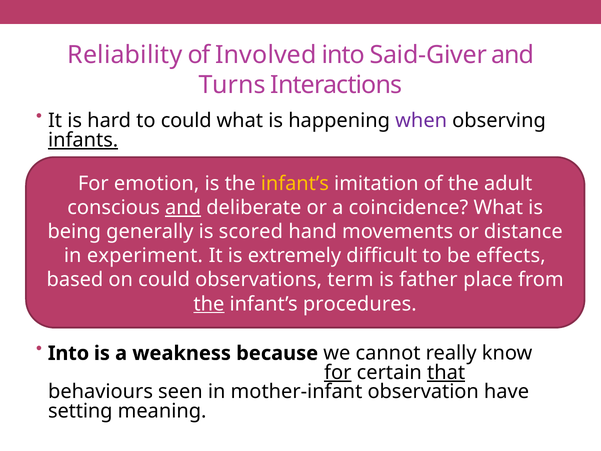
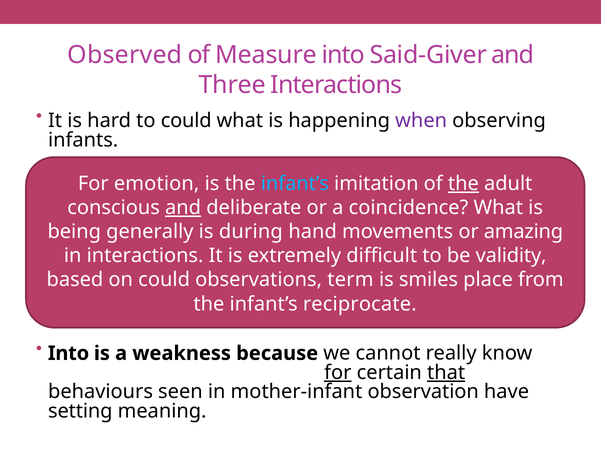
Reliability: Reliability -> Observed (125, 55)
Involved: Involved -> Measure (266, 55)
Turns: Turns -> Three (232, 85)
infants underline: present -> none (83, 140)
infant’s colour: yellow -> light blue (295, 184)
the underline: none -> present (463, 184)
scored: scored -> during (251, 232)
distance: distance -> amazing (523, 232)
in experiment: experiment -> interactions (145, 256)
effects: effects -> validity (511, 256)
father: father -> smiles (429, 280)
the underline: present -> none (209, 304)
procedures: procedures -> reciprocate (360, 304)
